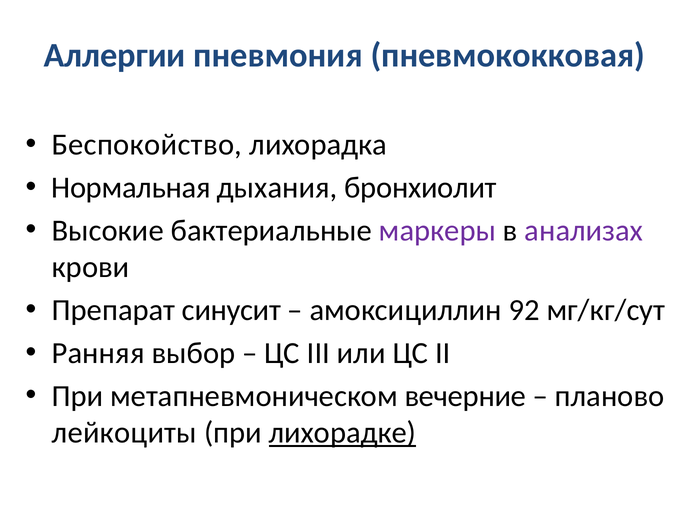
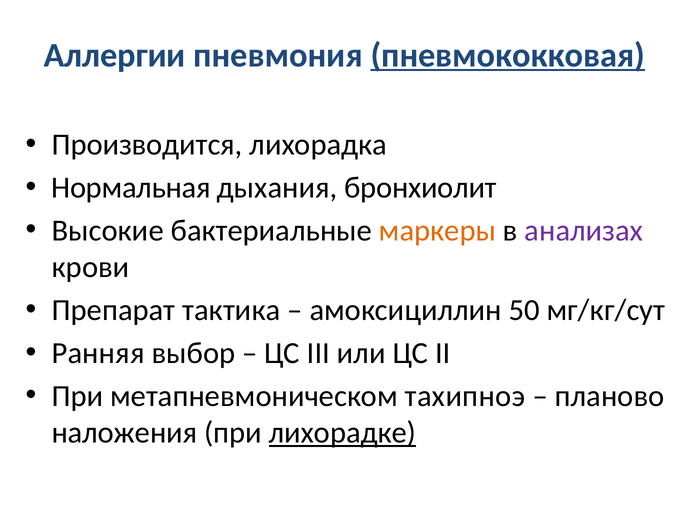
пневмококковая underline: none -> present (508, 55)
Беспокойство: Беспокойство -> Производится (147, 145)
маркеры colour: purple -> orange (437, 230)
синусит: синусит -> тактика (231, 310)
92: 92 -> 50 (524, 310)
вечерние: вечерние -> тахипноэ (465, 396)
лейкоциты: лейкоциты -> наложения (124, 432)
